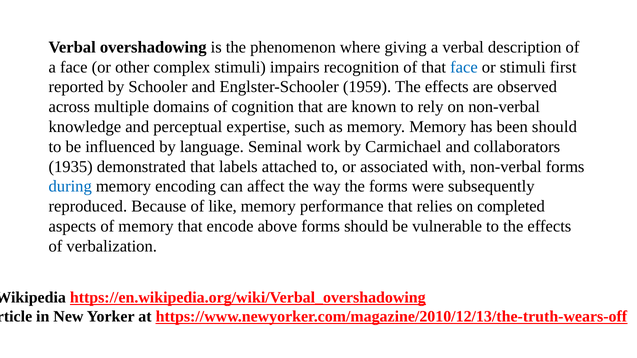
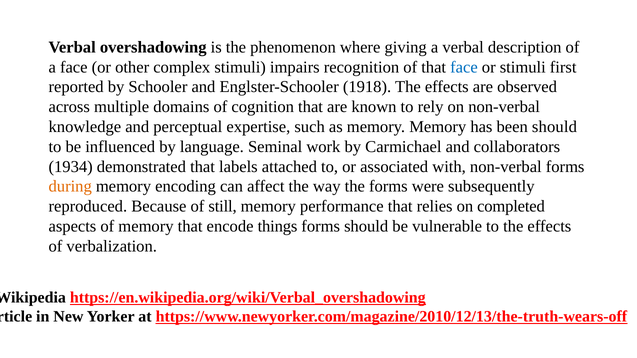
1959: 1959 -> 1918 (367, 87)
1935: 1935 -> 1934 (71, 167)
during colour: blue -> orange (70, 187)
like: like -> still (223, 206)
above: above -> things (277, 226)
